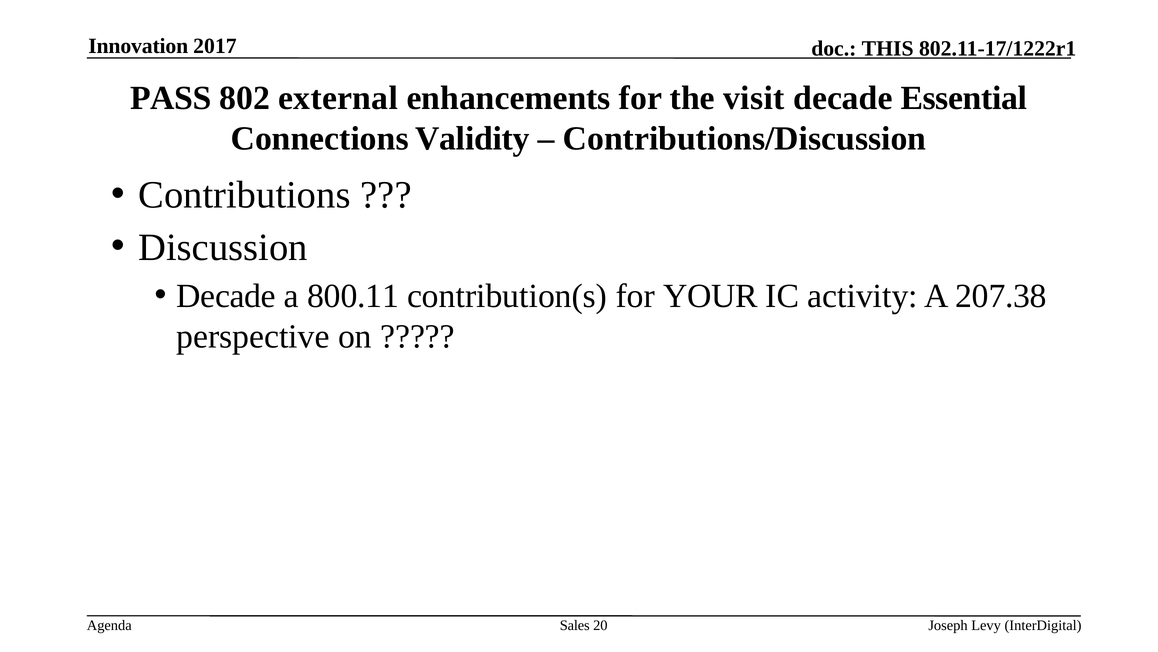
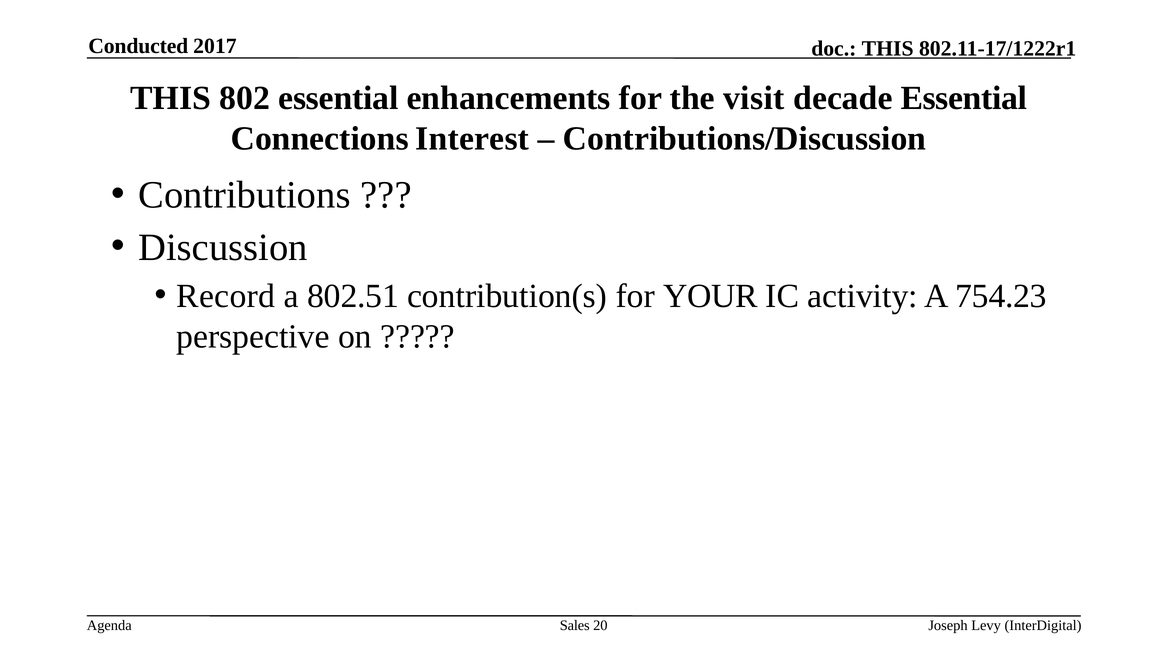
Innovation: Innovation -> Conducted (138, 46)
PASS: PASS -> THIS (171, 98)
802 external: external -> essential (338, 98)
Validity: Validity -> Interest (472, 138)
Decade: Decade -> Record (226, 296)
800.11: 800.11 -> 802.51 (353, 296)
207.38: 207.38 -> 754.23 (1001, 296)
